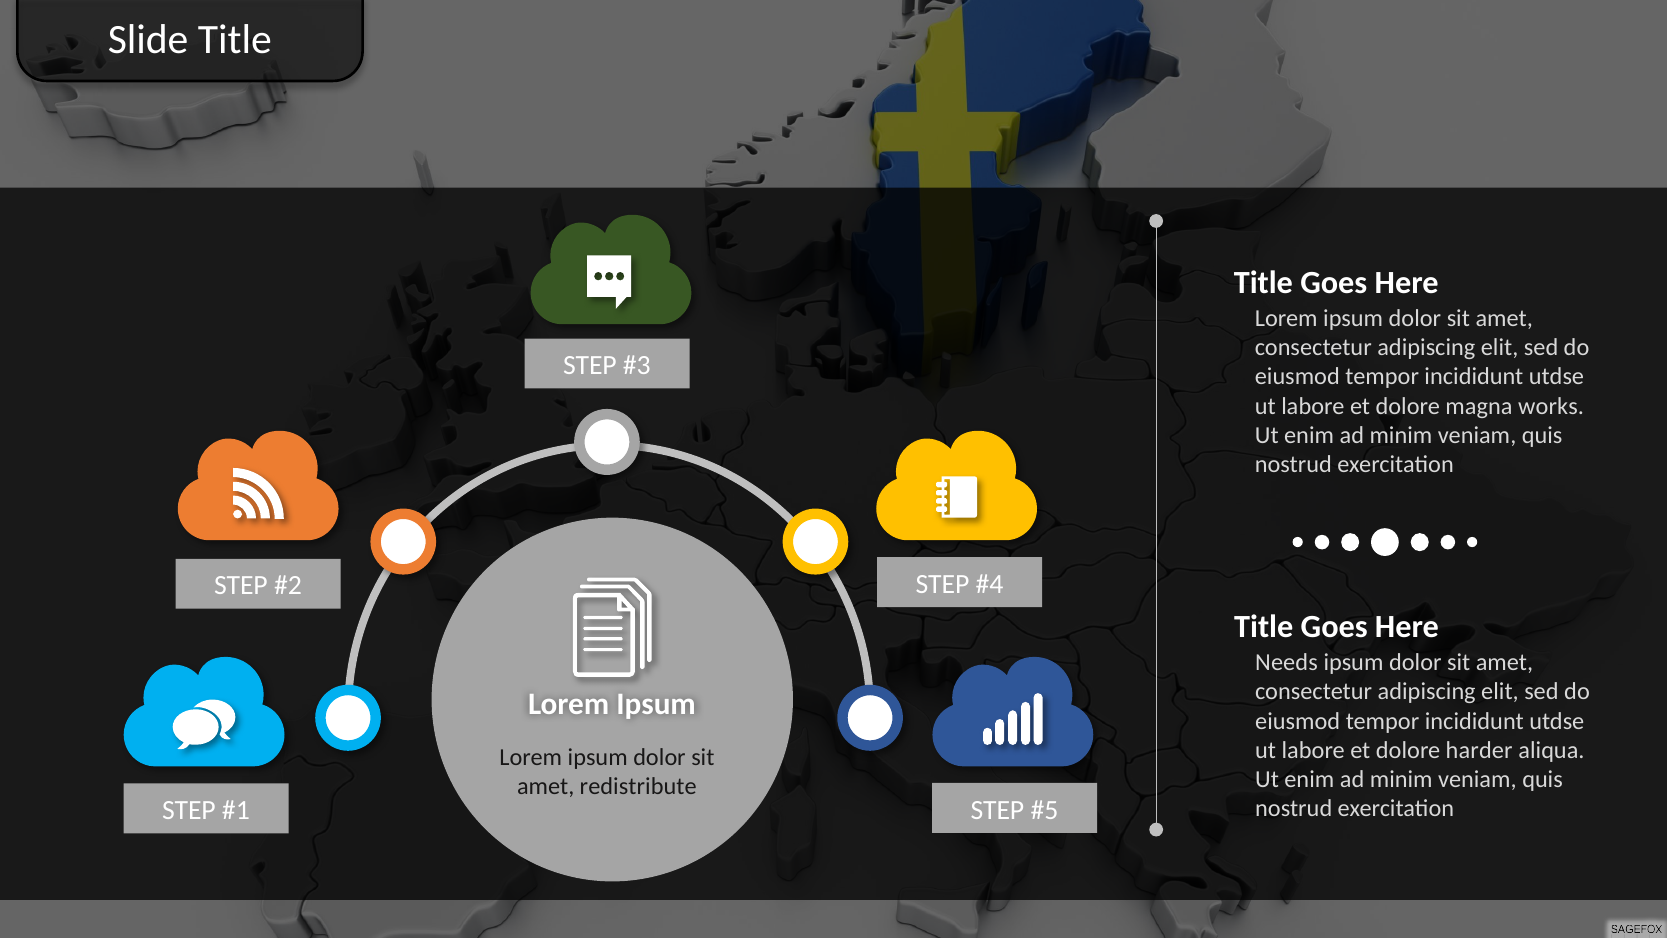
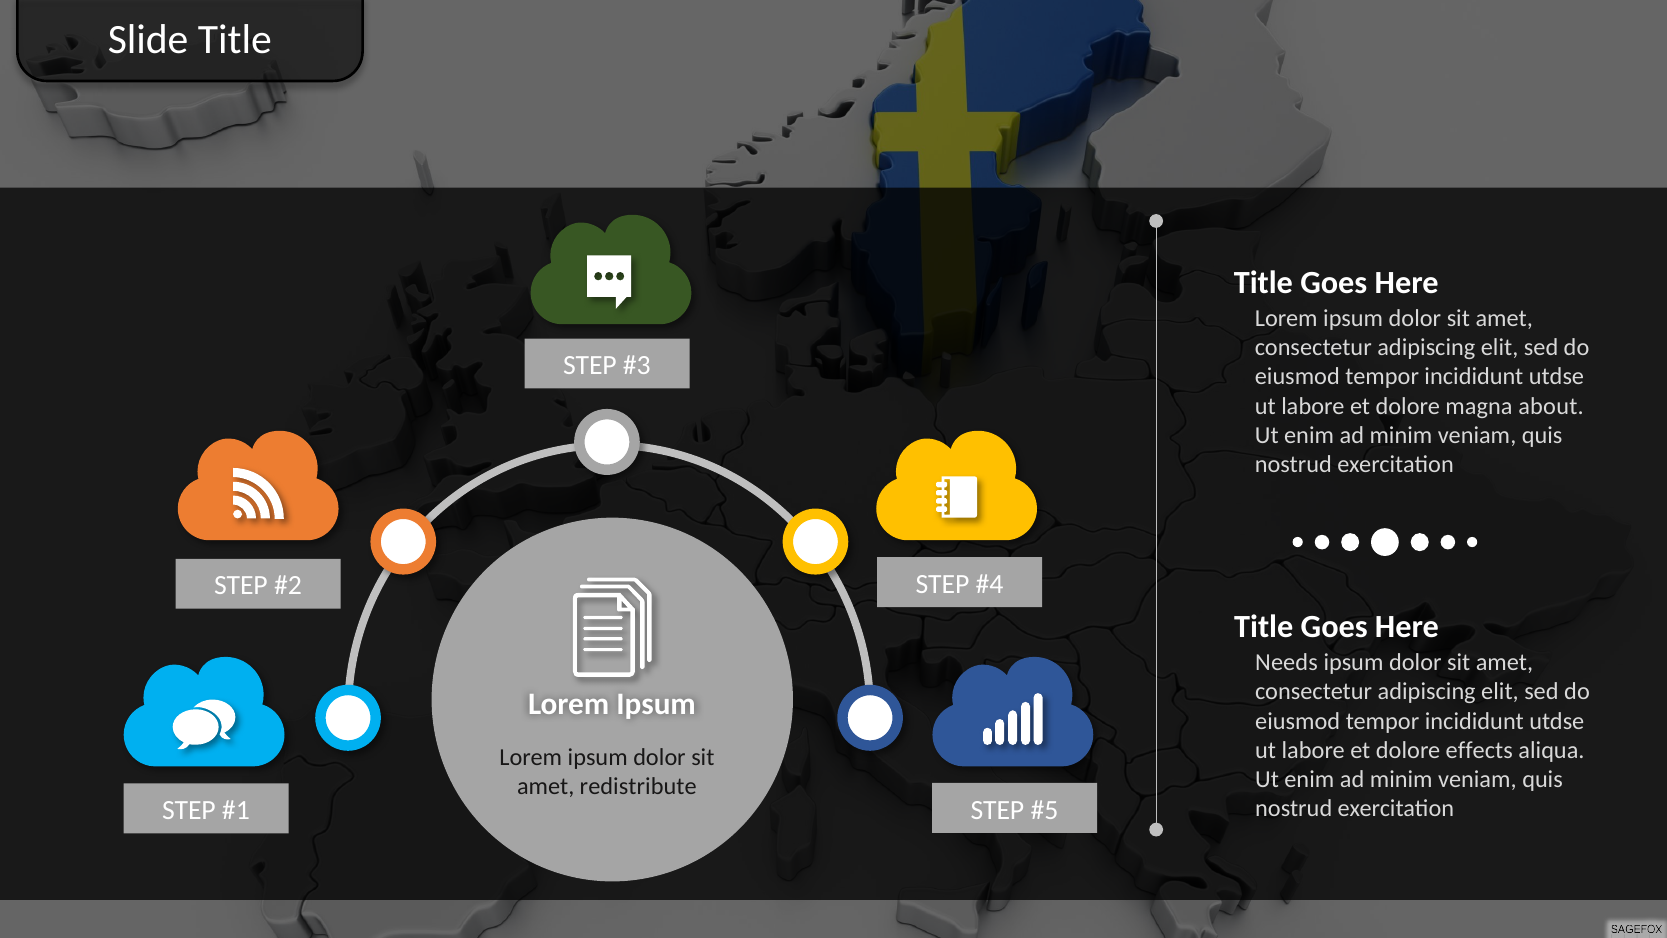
works: works -> about (1551, 406)
harder: harder -> effects (1479, 750)
